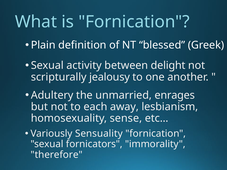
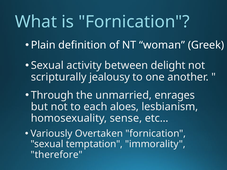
blessed: blessed -> woman (162, 45)
Adultery: Adultery -> Through (52, 95)
away: away -> aloes (124, 107)
Sensuality: Sensuality -> Overtaken (99, 134)
fornicators: fornicators -> temptation (94, 144)
